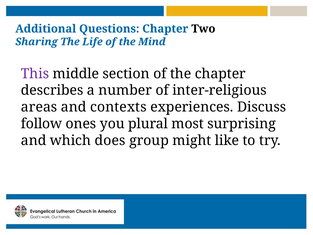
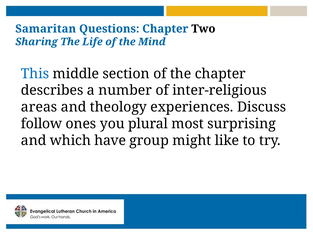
Additional: Additional -> Samaritan (46, 29)
This colour: purple -> blue (35, 74)
contexts: contexts -> theology (118, 107)
does: does -> have (110, 140)
